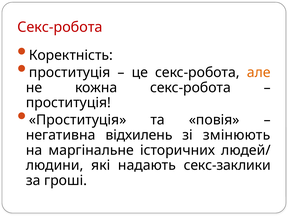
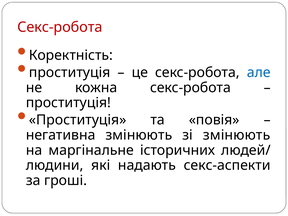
але colour: orange -> blue (259, 73)
негативна відхилень: відхилень -> змінюють (139, 135)
секс-заклики: секс-заклики -> секс-аспекти (227, 165)
